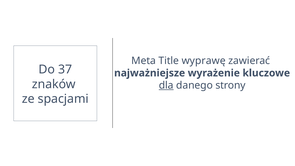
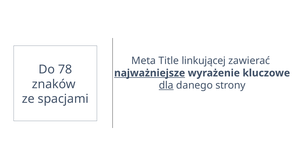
wyprawę: wyprawę -> linkującej (204, 61)
37: 37 -> 78 (65, 69)
najważniejsze underline: none -> present (150, 73)
